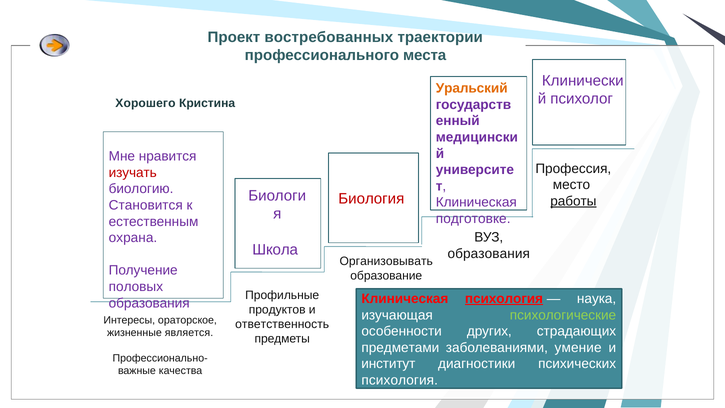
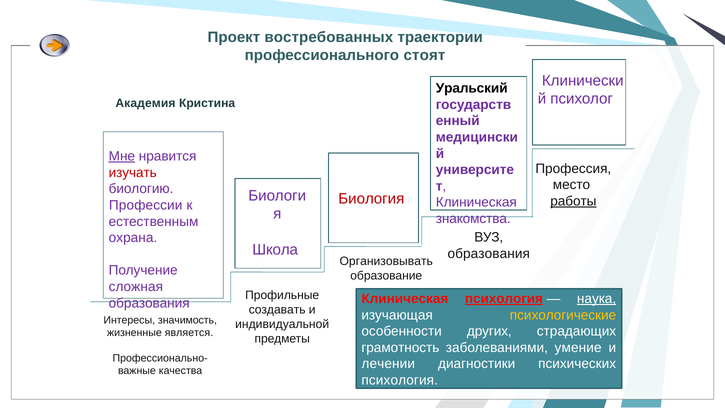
места: места -> стоят (424, 55)
Уральский colour: orange -> black (472, 88)
Хорошего: Хорошего -> Академия (145, 103)
Мне underline: none -> present (122, 156)
Становится: Становится -> Профессии (146, 205)
подготовке: подготовке -> знакомства (473, 219)
половых: половых -> сложная (136, 287)
наука underline: none -> present (597, 299)
продуктов: продуктов -> создавать (277, 310)
психологические colour: light green -> yellow (563, 315)
ораторское: ораторское -> значимость (187, 320)
ответственность: ответственность -> индивидуальной (282, 324)
предметами: предметами -> грамотность (400, 348)
институт: институт -> лечении (388, 364)
